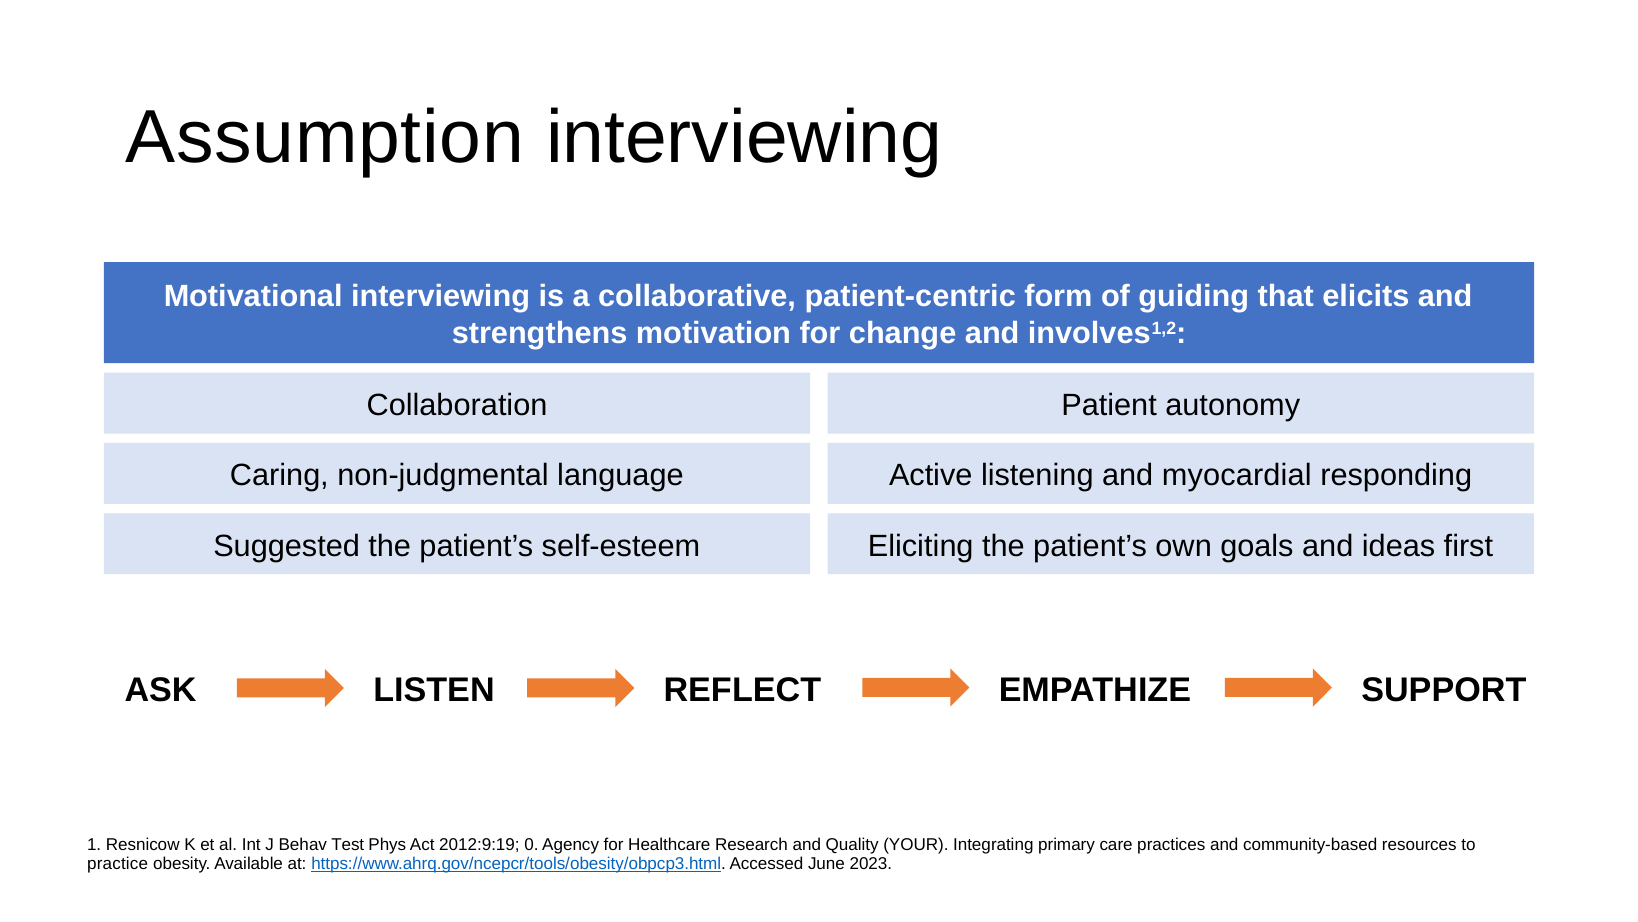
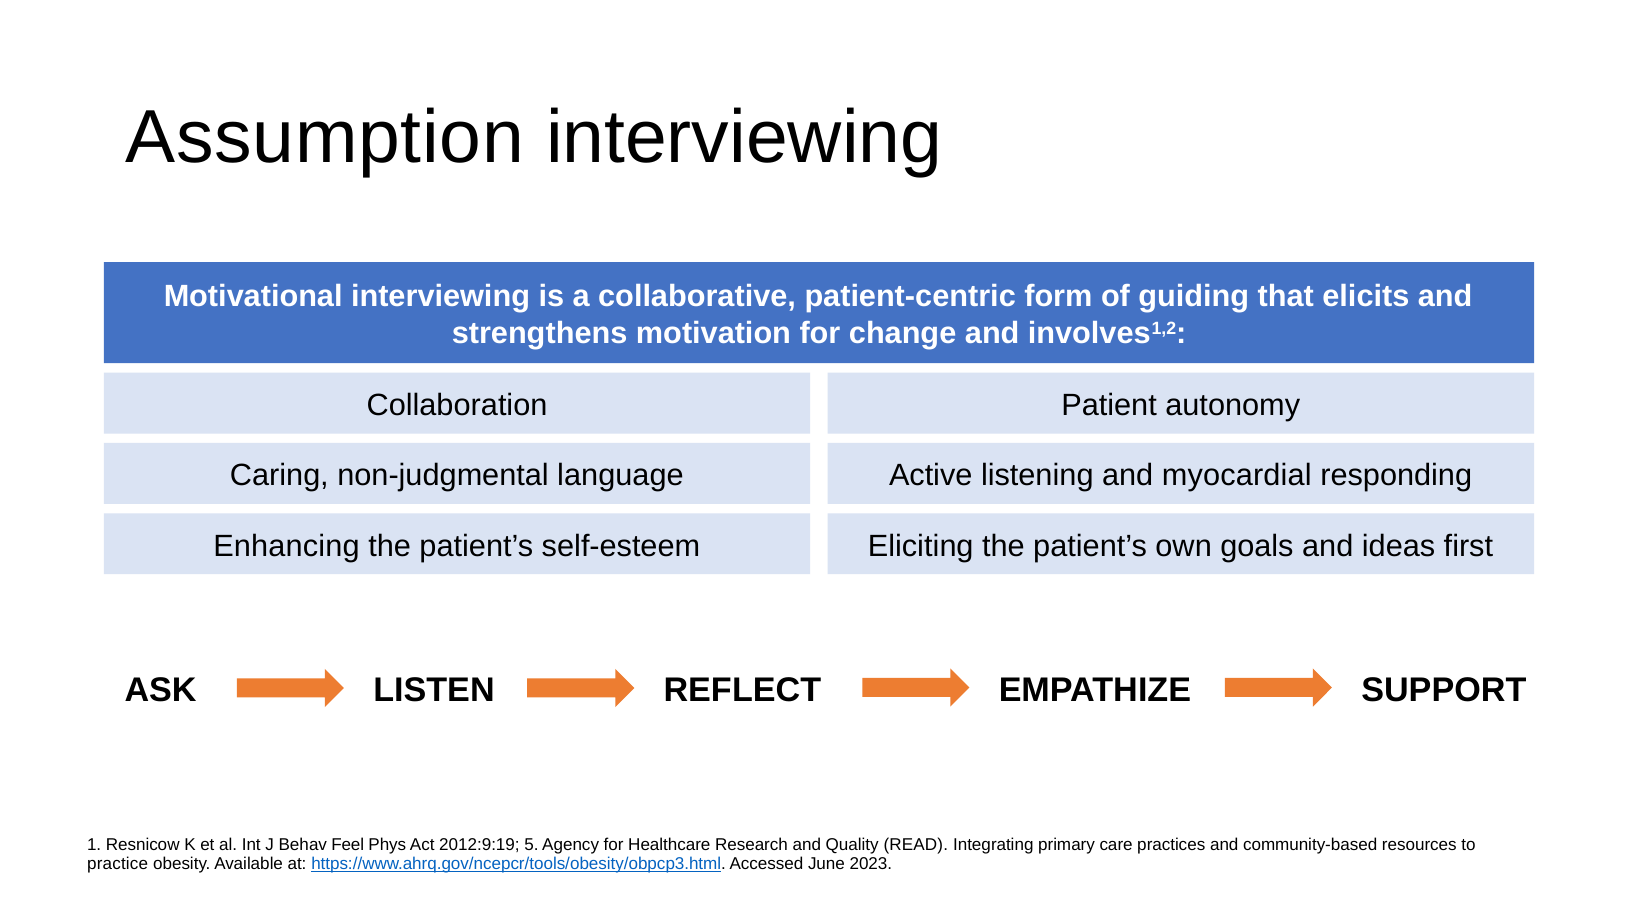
Suggested: Suggested -> Enhancing (287, 545)
Test: Test -> Feel (348, 844)
0: 0 -> 5 (531, 844)
YOUR: YOUR -> READ (916, 844)
